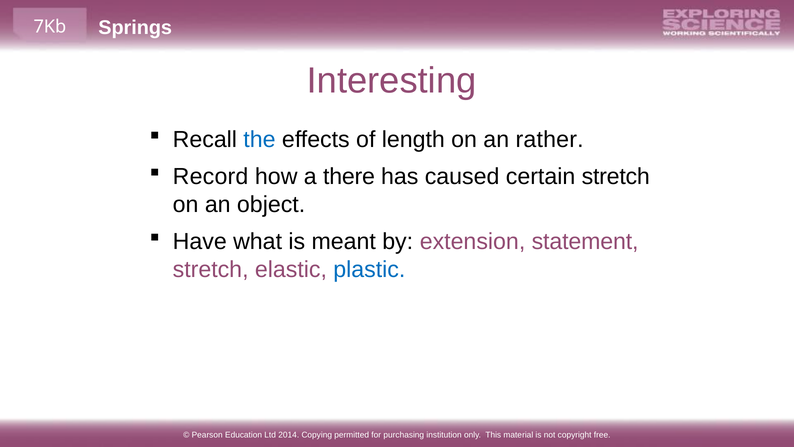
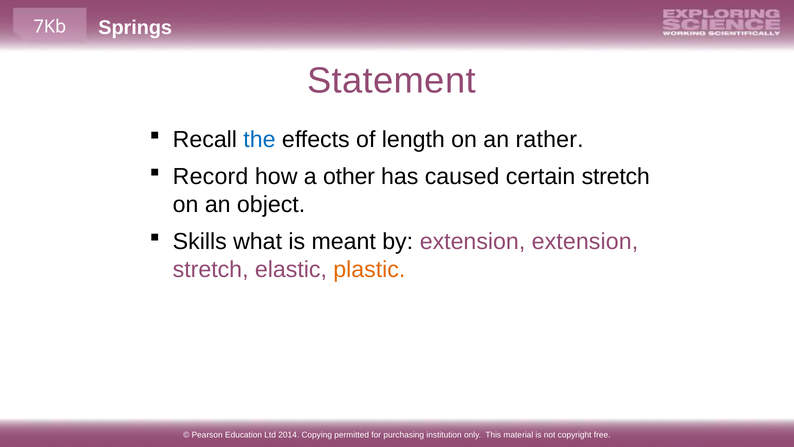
Interesting: Interesting -> Statement (391, 80)
there: there -> other (349, 177)
Have: Have -> Skills (200, 241)
extension statement: statement -> extension (585, 241)
plastic colour: blue -> orange (369, 269)
